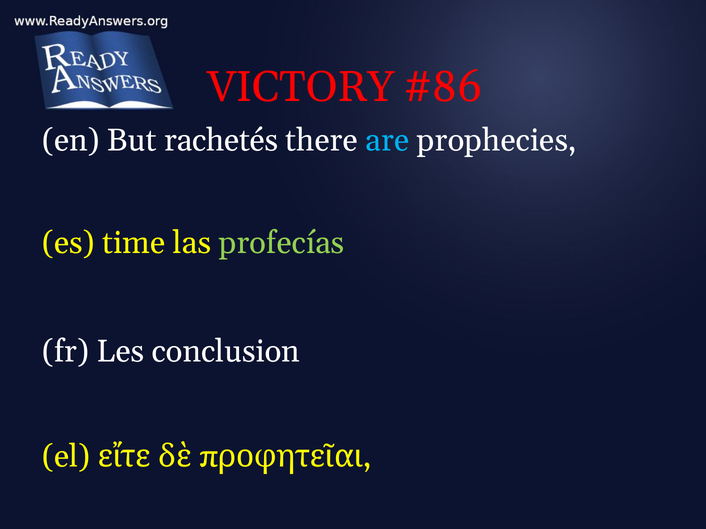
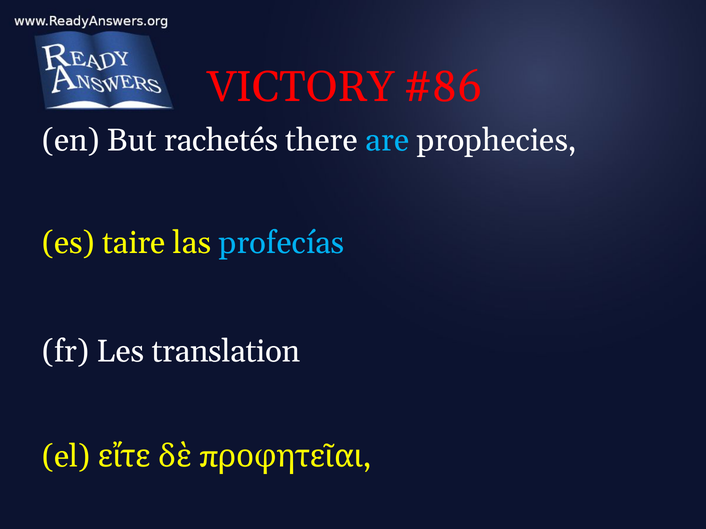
time: time -> taire (134, 243)
profecías colour: light green -> light blue (282, 243)
conclusion: conclusion -> translation (226, 352)
